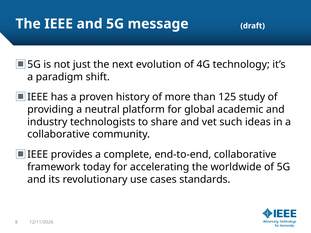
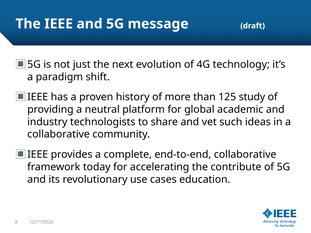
worldwide: worldwide -> contribute (236, 167)
standards: standards -> education (205, 180)
